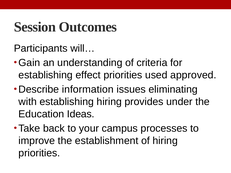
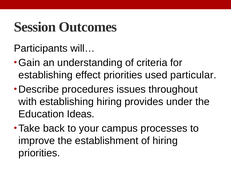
approved: approved -> particular (193, 75)
information: information -> procedures (88, 90)
eliminating: eliminating -> throughout (173, 90)
